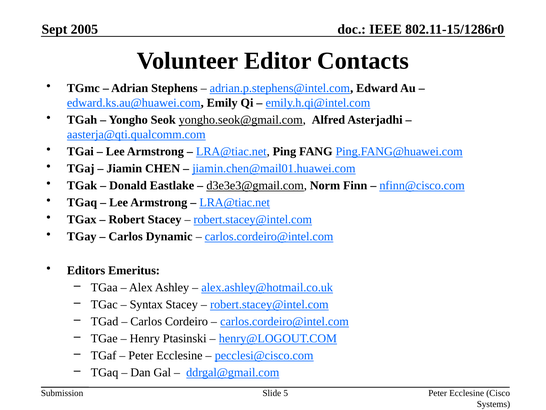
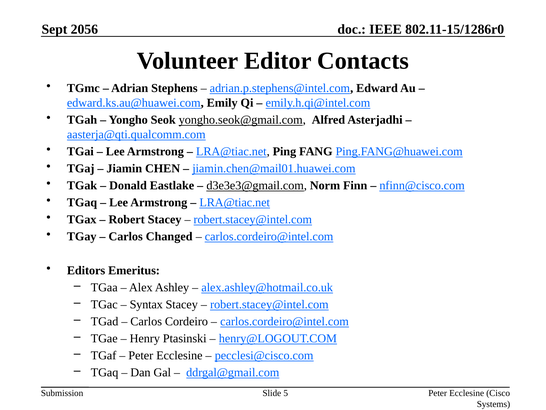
2005: 2005 -> 2056 (84, 29)
Dynamic: Dynamic -> Changed (169, 236)
